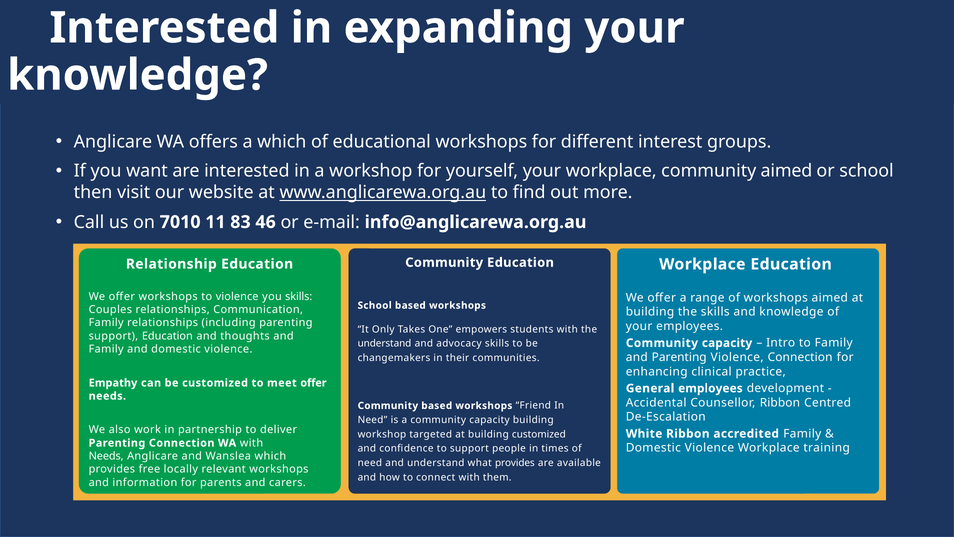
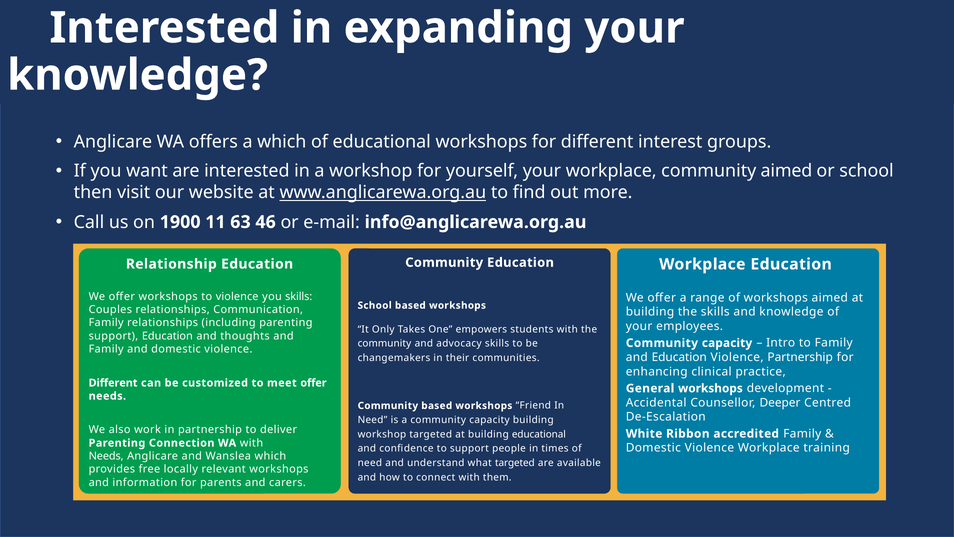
7010: 7010 -> 1900 (180, 222)
83: 83 -> 63 (240, 222)
understand: understand -> community (384, 343)
and Parenting: Parenting -> Education (679, 357)
Violence Connection: Connection -> Partnership (800, 357)
Empathy: Empathy -> Different (113, 383)
General employees: employees -> workshops (710, 388)
Counsellor Ribbon: Ribbon -> Deeper (780, 402)
building customized: customized -> educational (539, 434)
what provides: provides -> targeted (515, 463)
